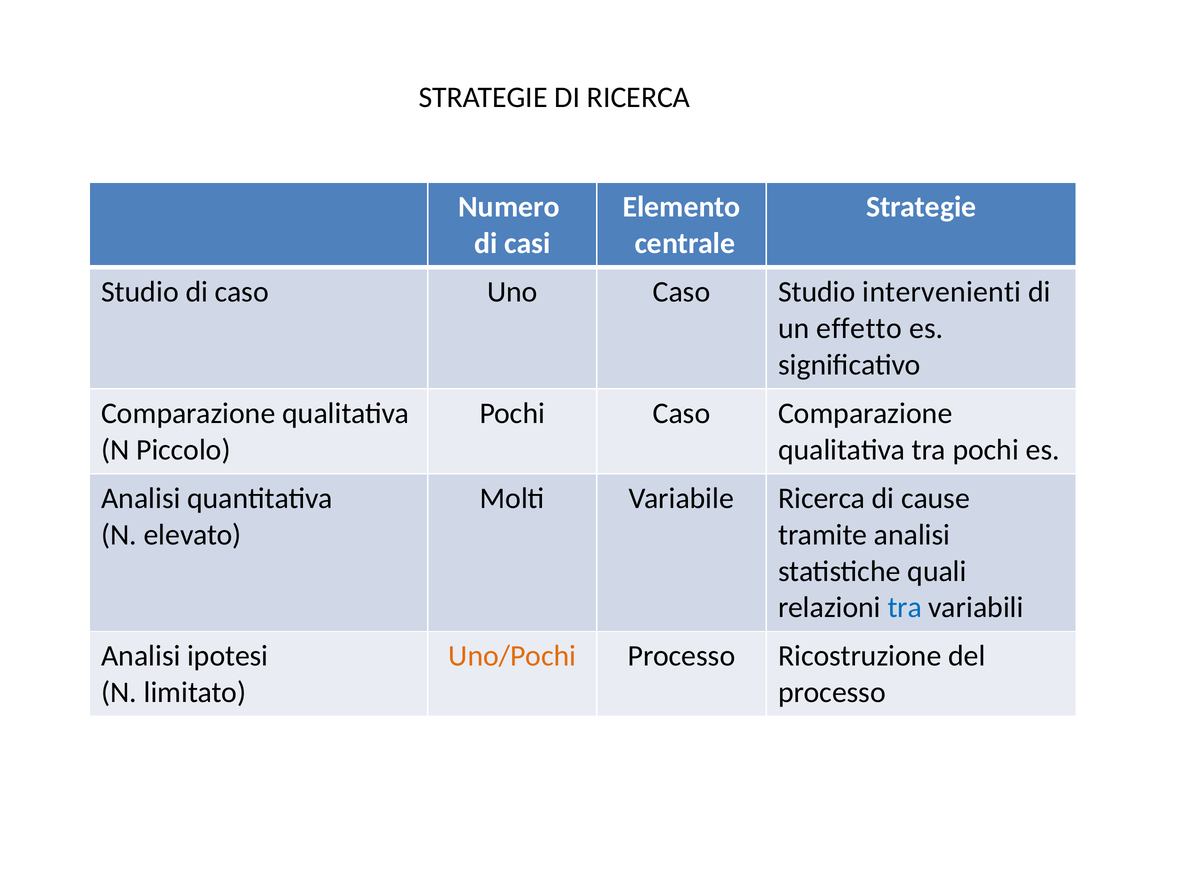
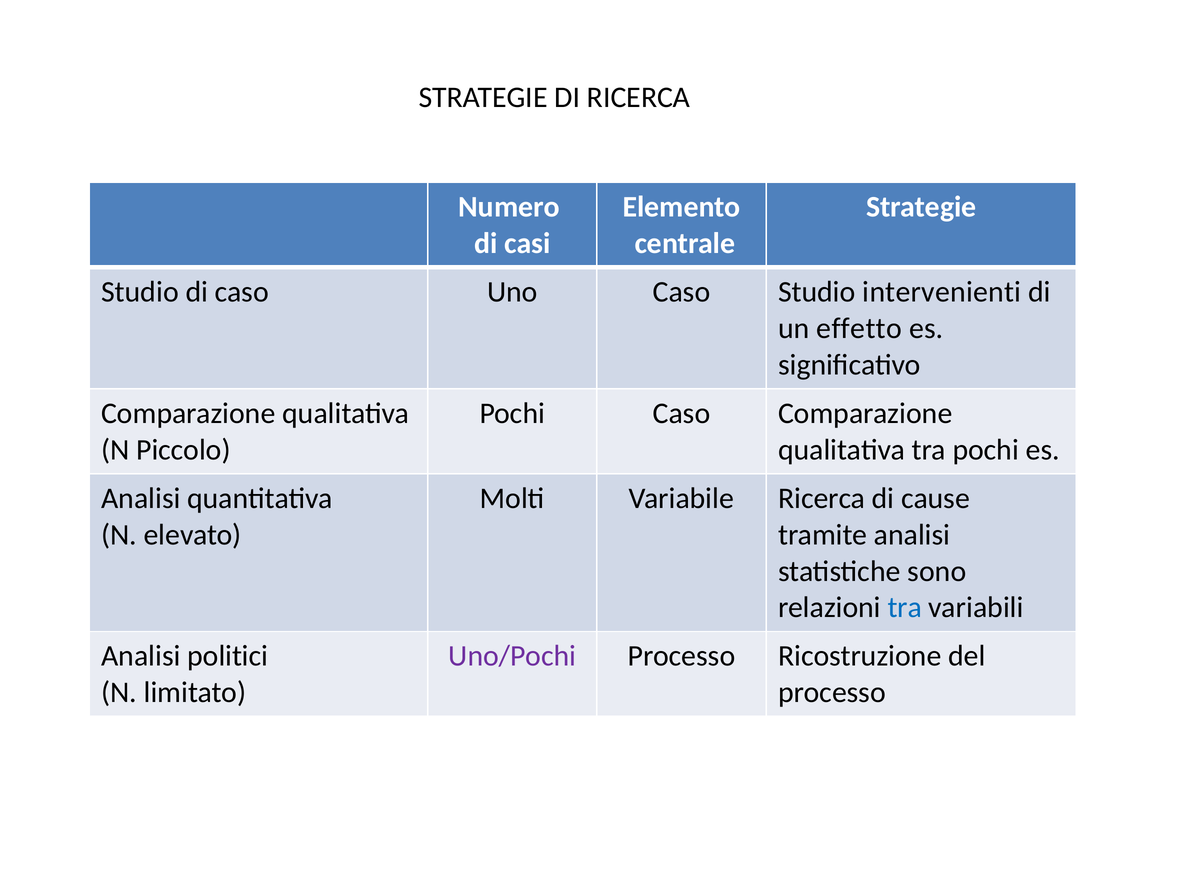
quali: quali -> sono (937, 571)
ipotesi: ipotesi -> politici (228, 656)
Uno/Pochi colour: orange -> purple (512, 656)
